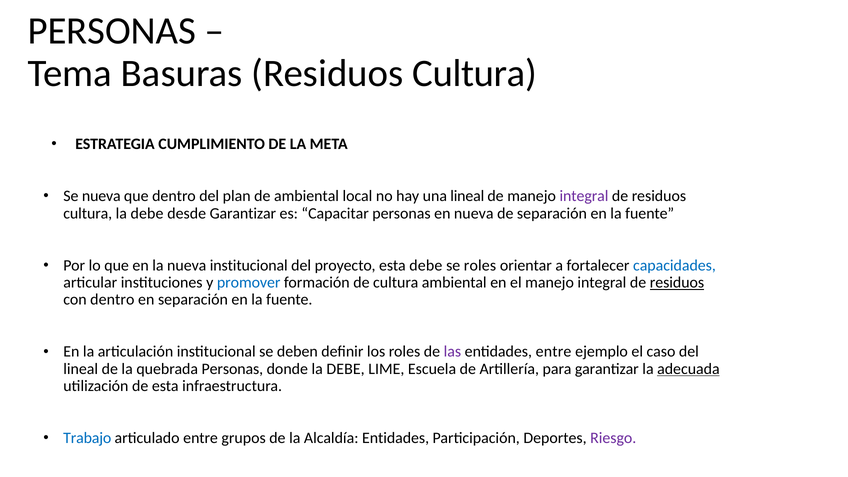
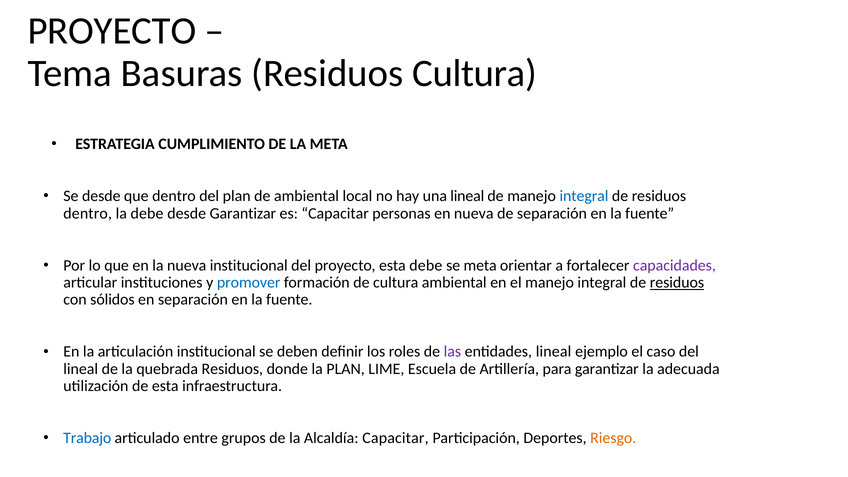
PERSONAS: PERSONAS -> PROYECTO (112, 31)
Se nueva: nueva -> desde (101, 196)
integral colour: purple -> blue (584, 196)
cultura: cultura -> dentro (88, 213)
se roles: roles -> meta (480, 265)
capacidades colour: blue -> purple (674, 265)
con dentro: dentro -> sólidos (112, 300)
entidades entre: entre -> lineal (554, 352)
quebrada Personas: Personas -> Residuos (232, 369)
donde la DEBE: DEBE -> PLAN (346, 369)
adecuada underline: present -> none (688, 369)
Alcaldía Entidades: Entidades -> Capacitar (395, 438)
Riesgo colour: purple -> orange (613, 438)
